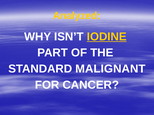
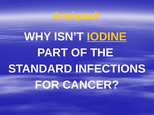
MALIGNANT: MALIGNANT -> INFECTIONS (110, 69)
